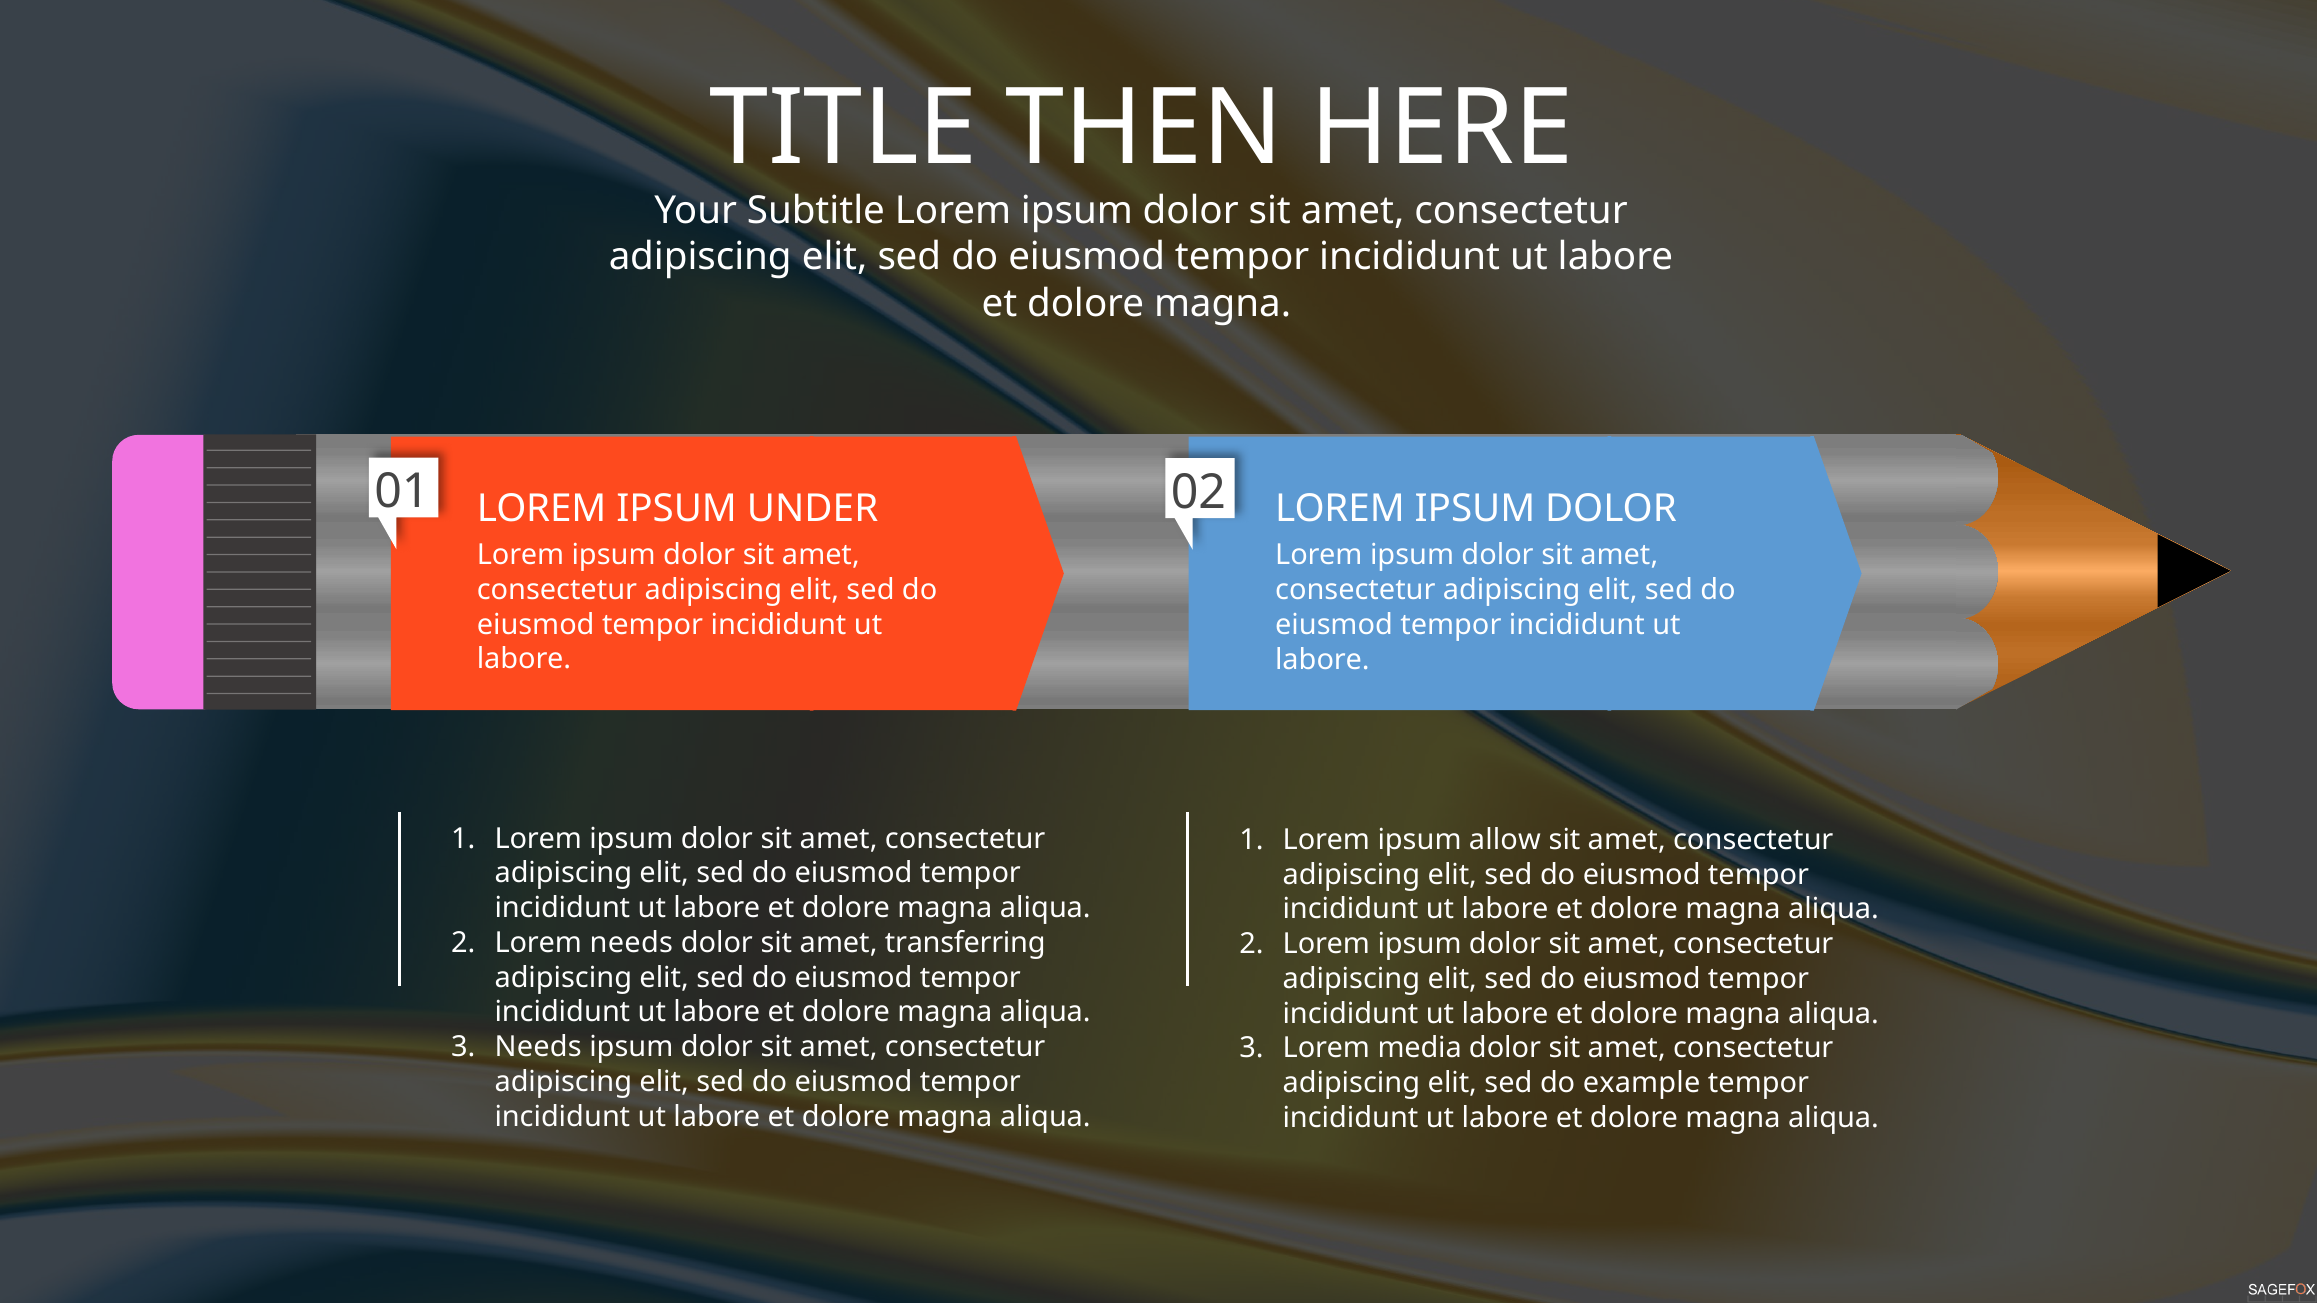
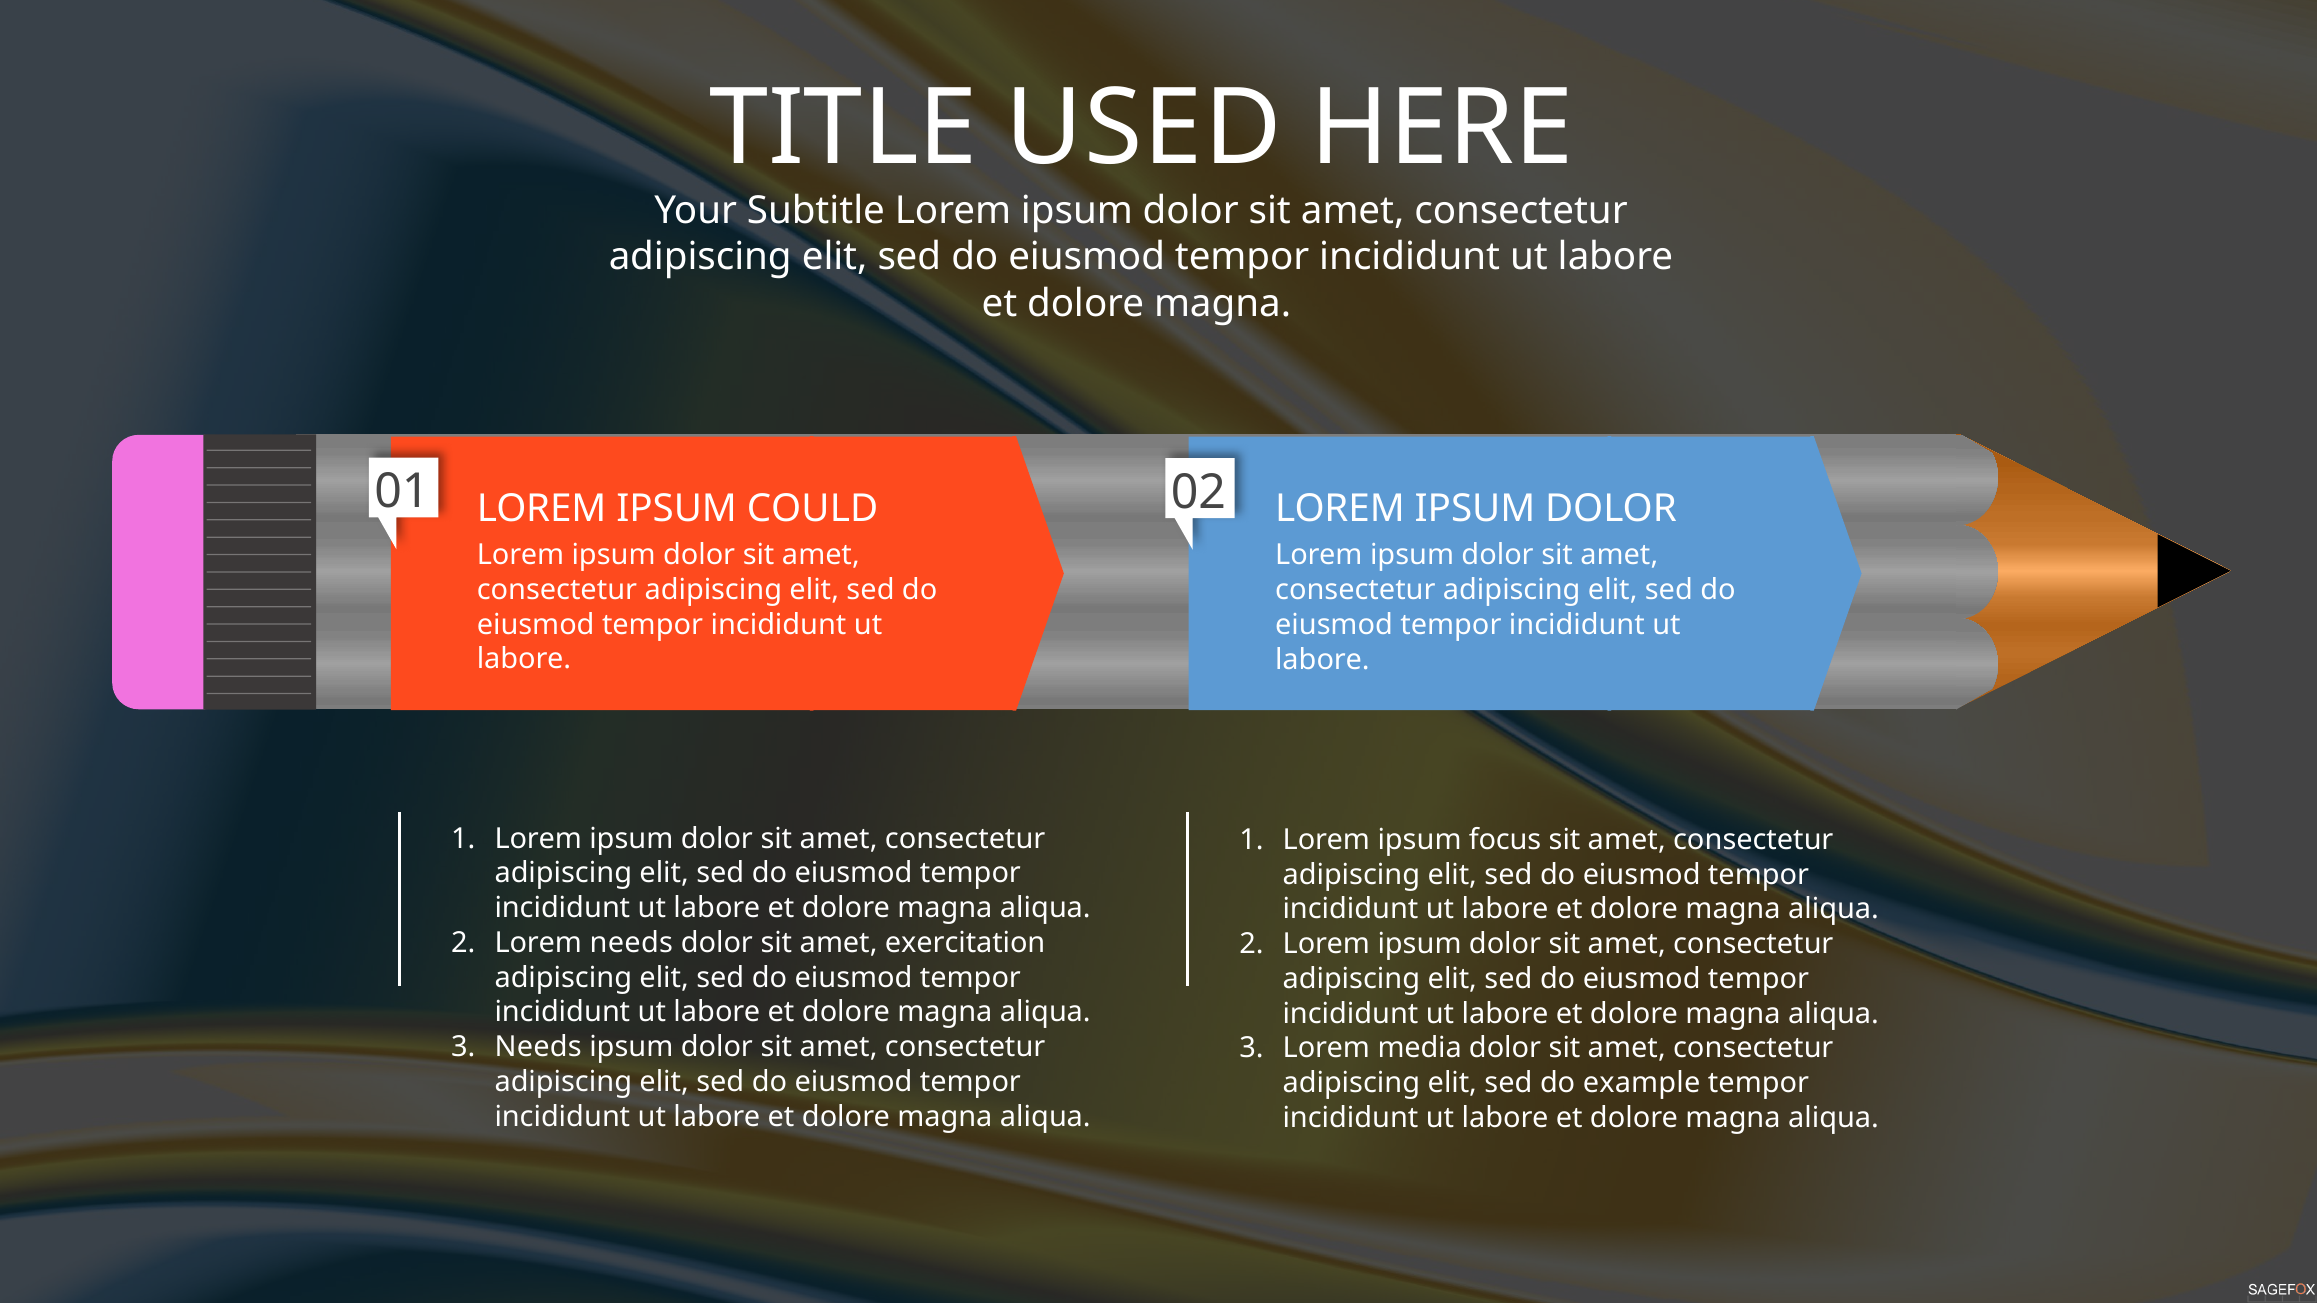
THEN: THEN -> USED (1144, 129)
UNDER: UNDER -> COULD (813, 509)
allow: allow -> focus (1505, 840)
transferring: transferring -> exercitation (965, 943)
